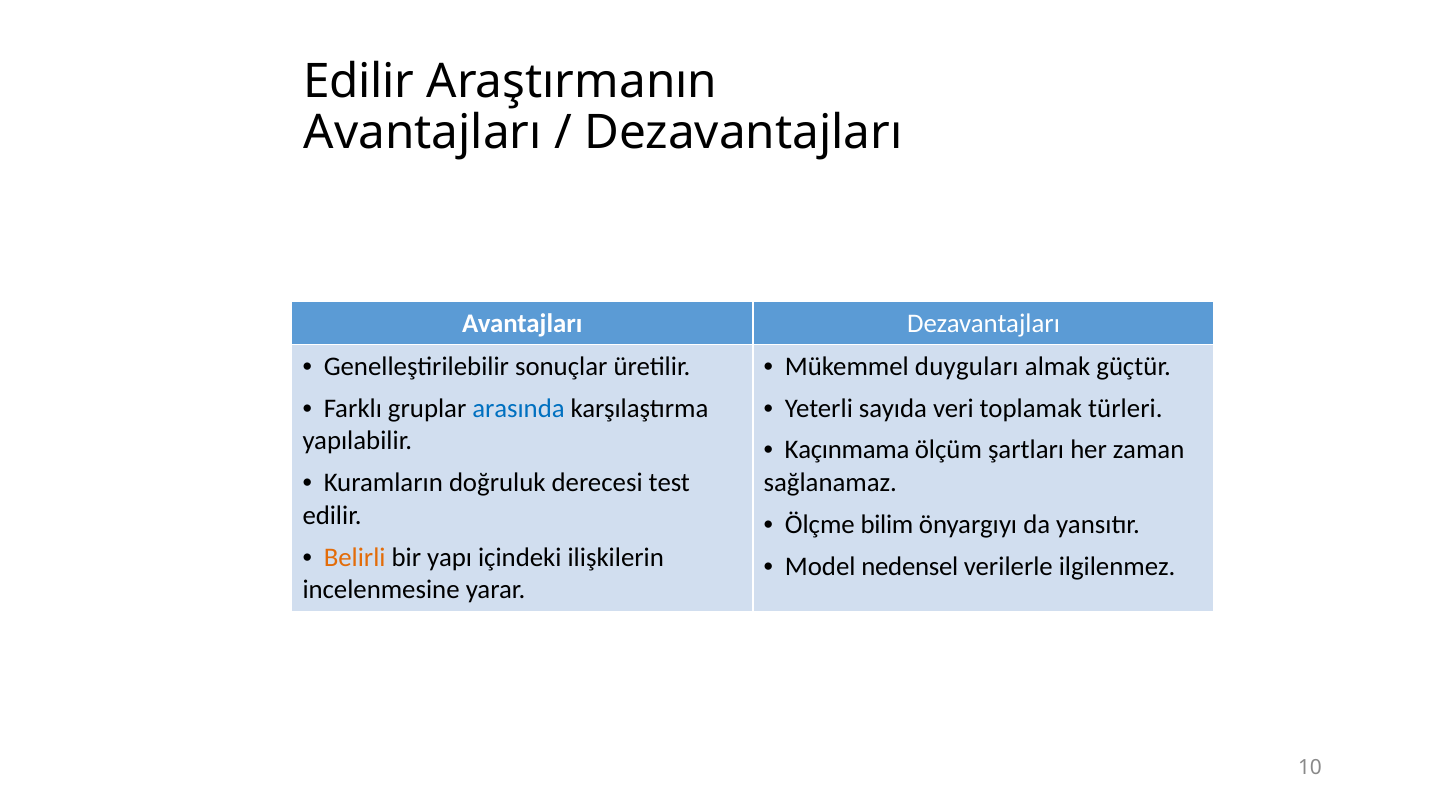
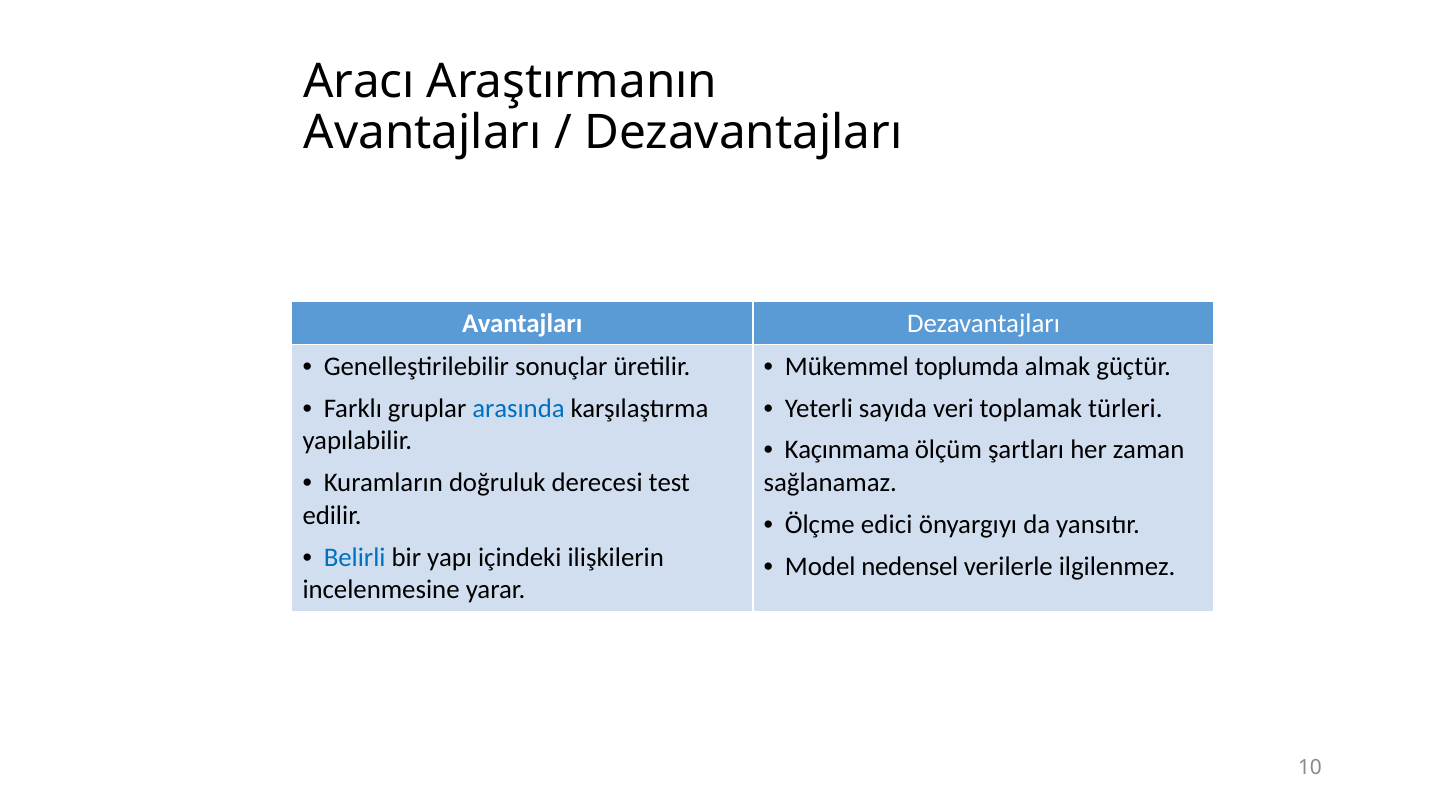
Edilir: Edilir -> Aracı (359, 82)
duyguları: duyguları -> toplumda (967, 367)
bilim: bilim -> edici (887, 524)
Belirli colour: orange -> blue (355, 557)
